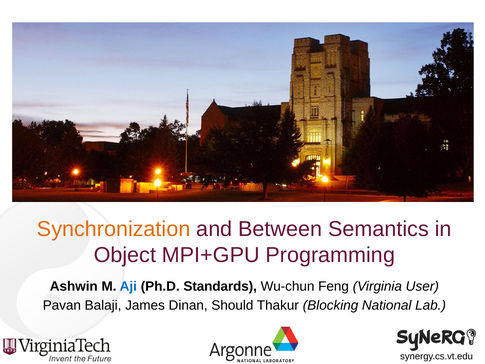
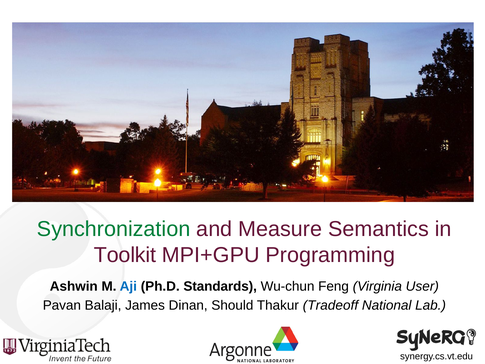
Synchronization colour: orange -> green (114, 229)
Between: Between -> Measure (280, 229)
Object: Object -> Toolkit (125, 255)
Blocking: Blocking -> Tradeoff (330, 305)
